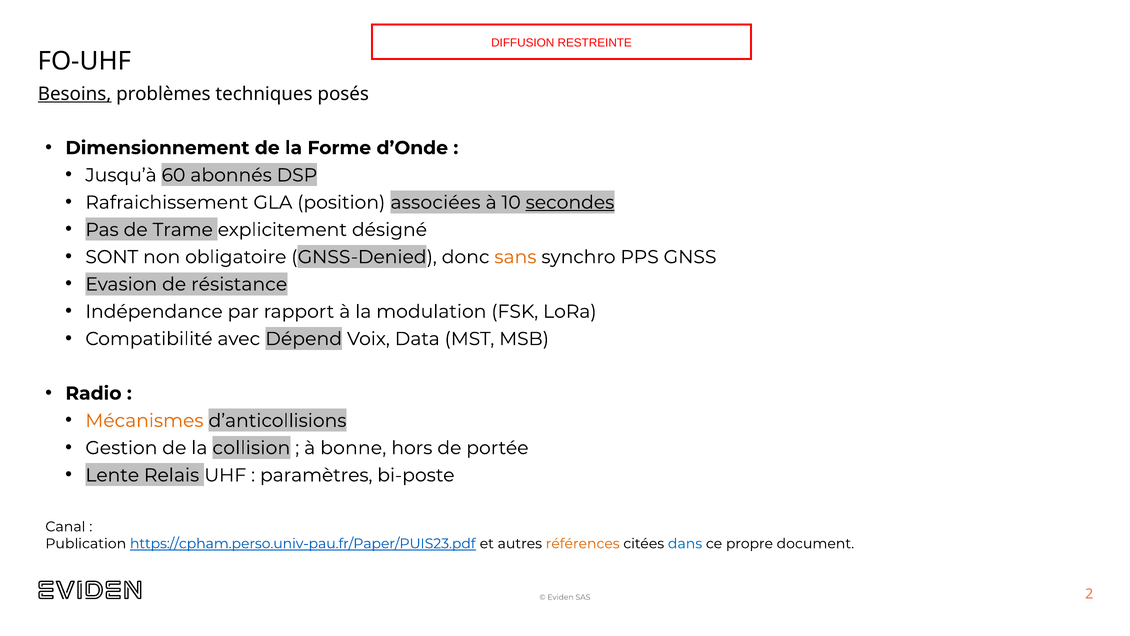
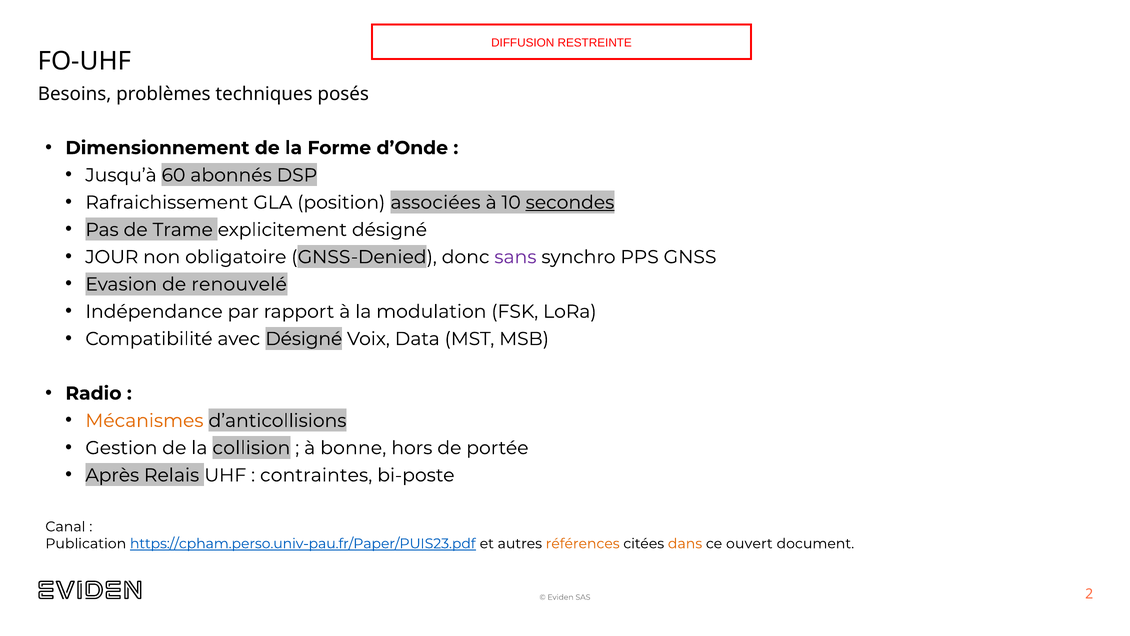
Besoins underline: present -> none (75, 94)
SONT: SONT -> JOUR (112, 257)
sans colour: orange -> purple (515, 257)
résistance: résistance -> renouvelé (239, 284)
avec Dépend: Dépend -> Désigné (304, 339)
Lente: Lente -> Après (112, 475)
paramètres: paramètres -> contraintes (316, 475)
dans colour: blue -> orange (685, 543)
propre: propre -> ouvert (749, 543)
